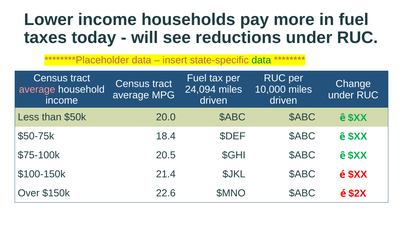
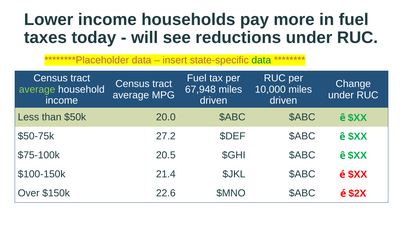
average colour: pink -> light green (37, 89)
24,094: 24,094 -> 67,948 (200, 89)
18.4: 18.4 -> 27.2 (166, 136)
